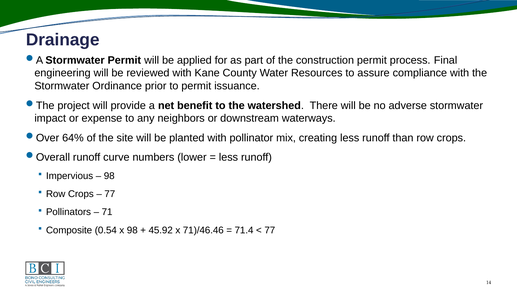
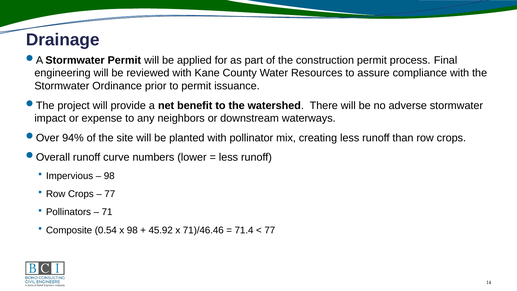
64%: 64% -> 94% (73, 138)
